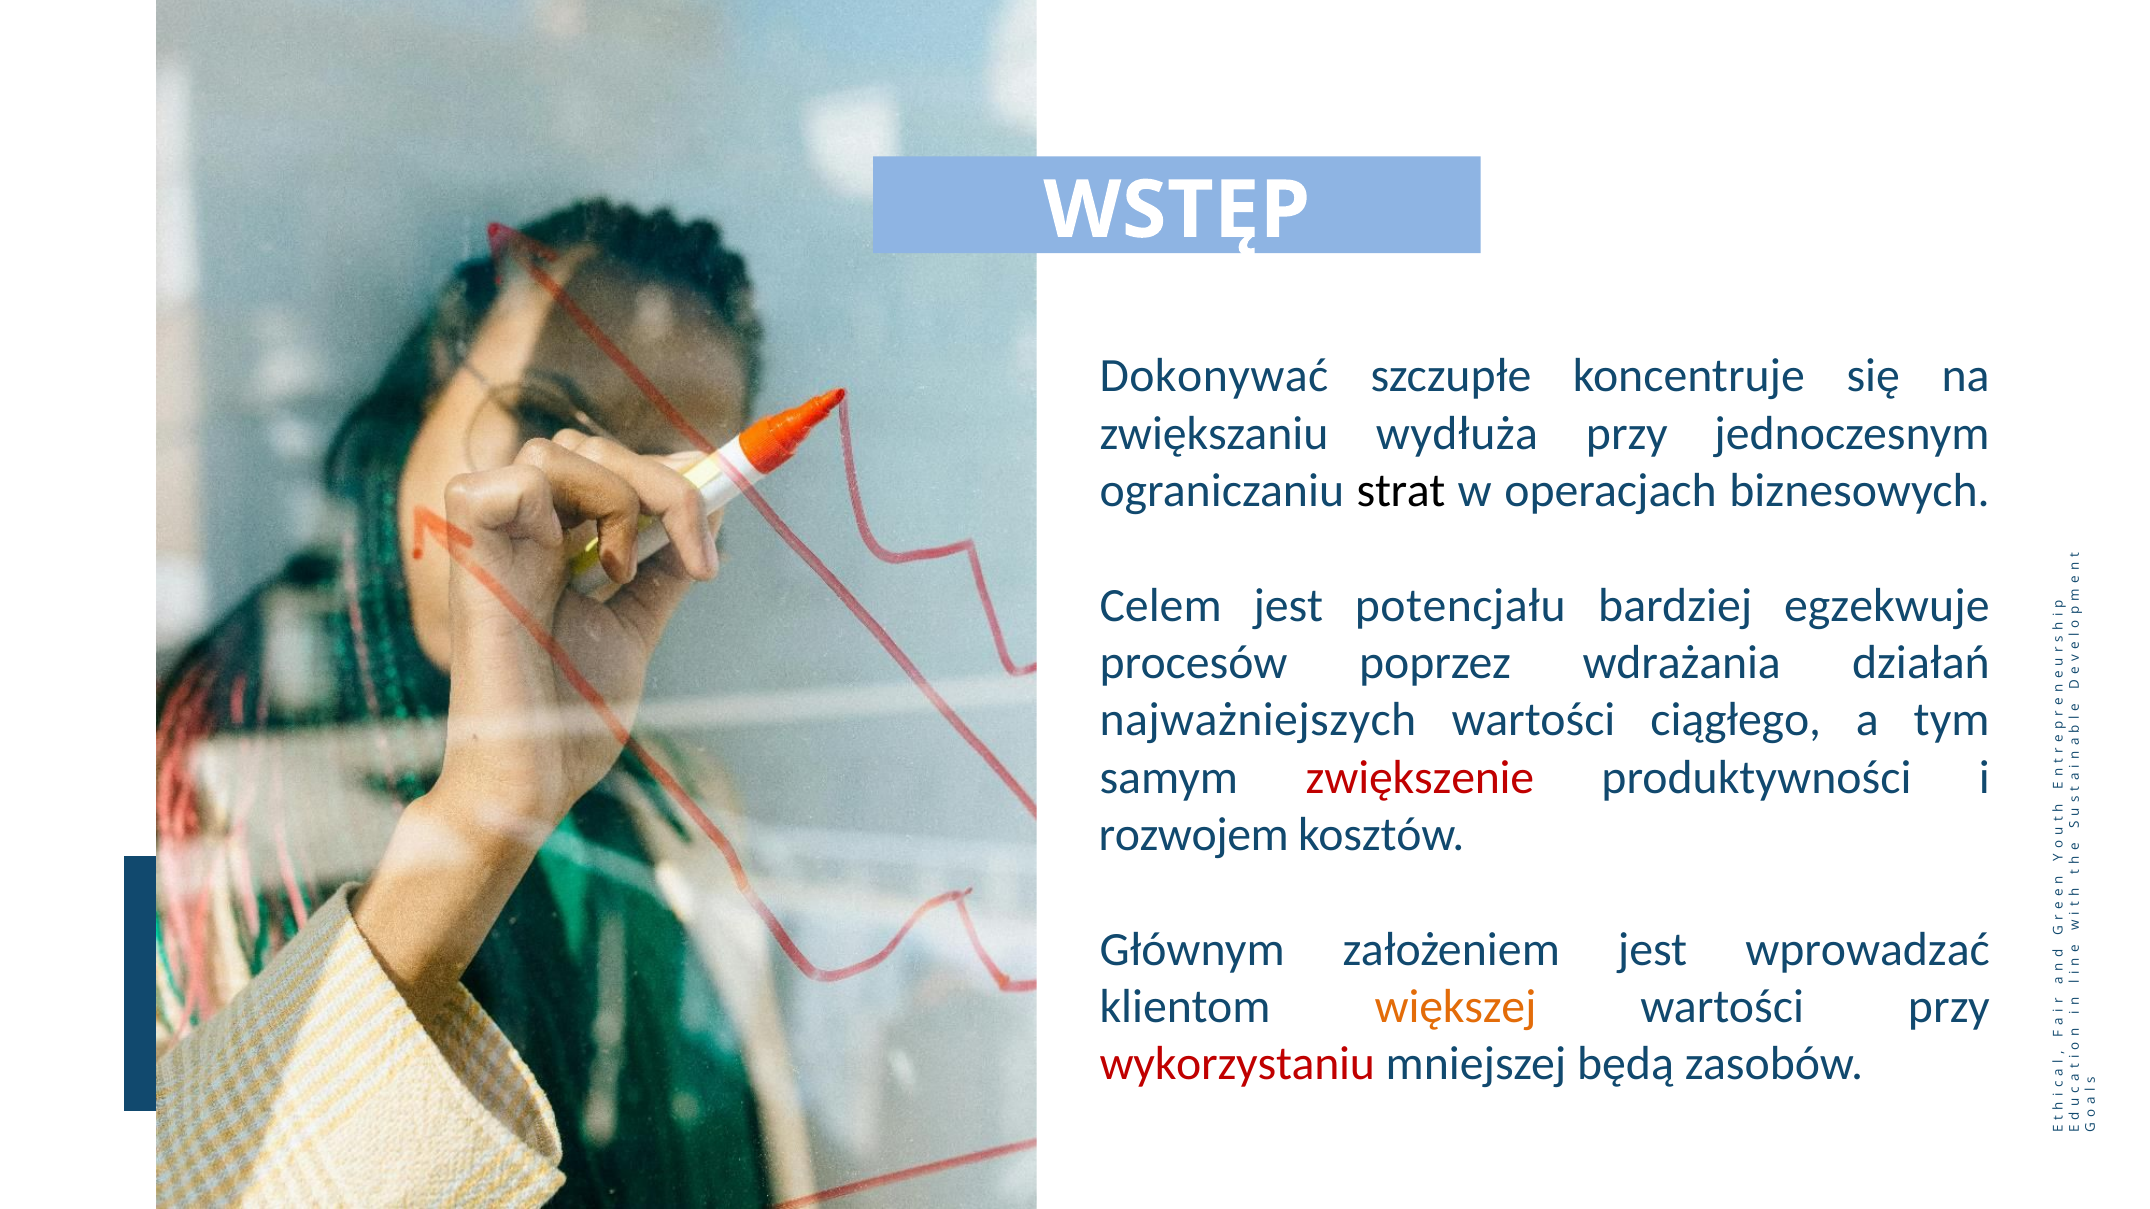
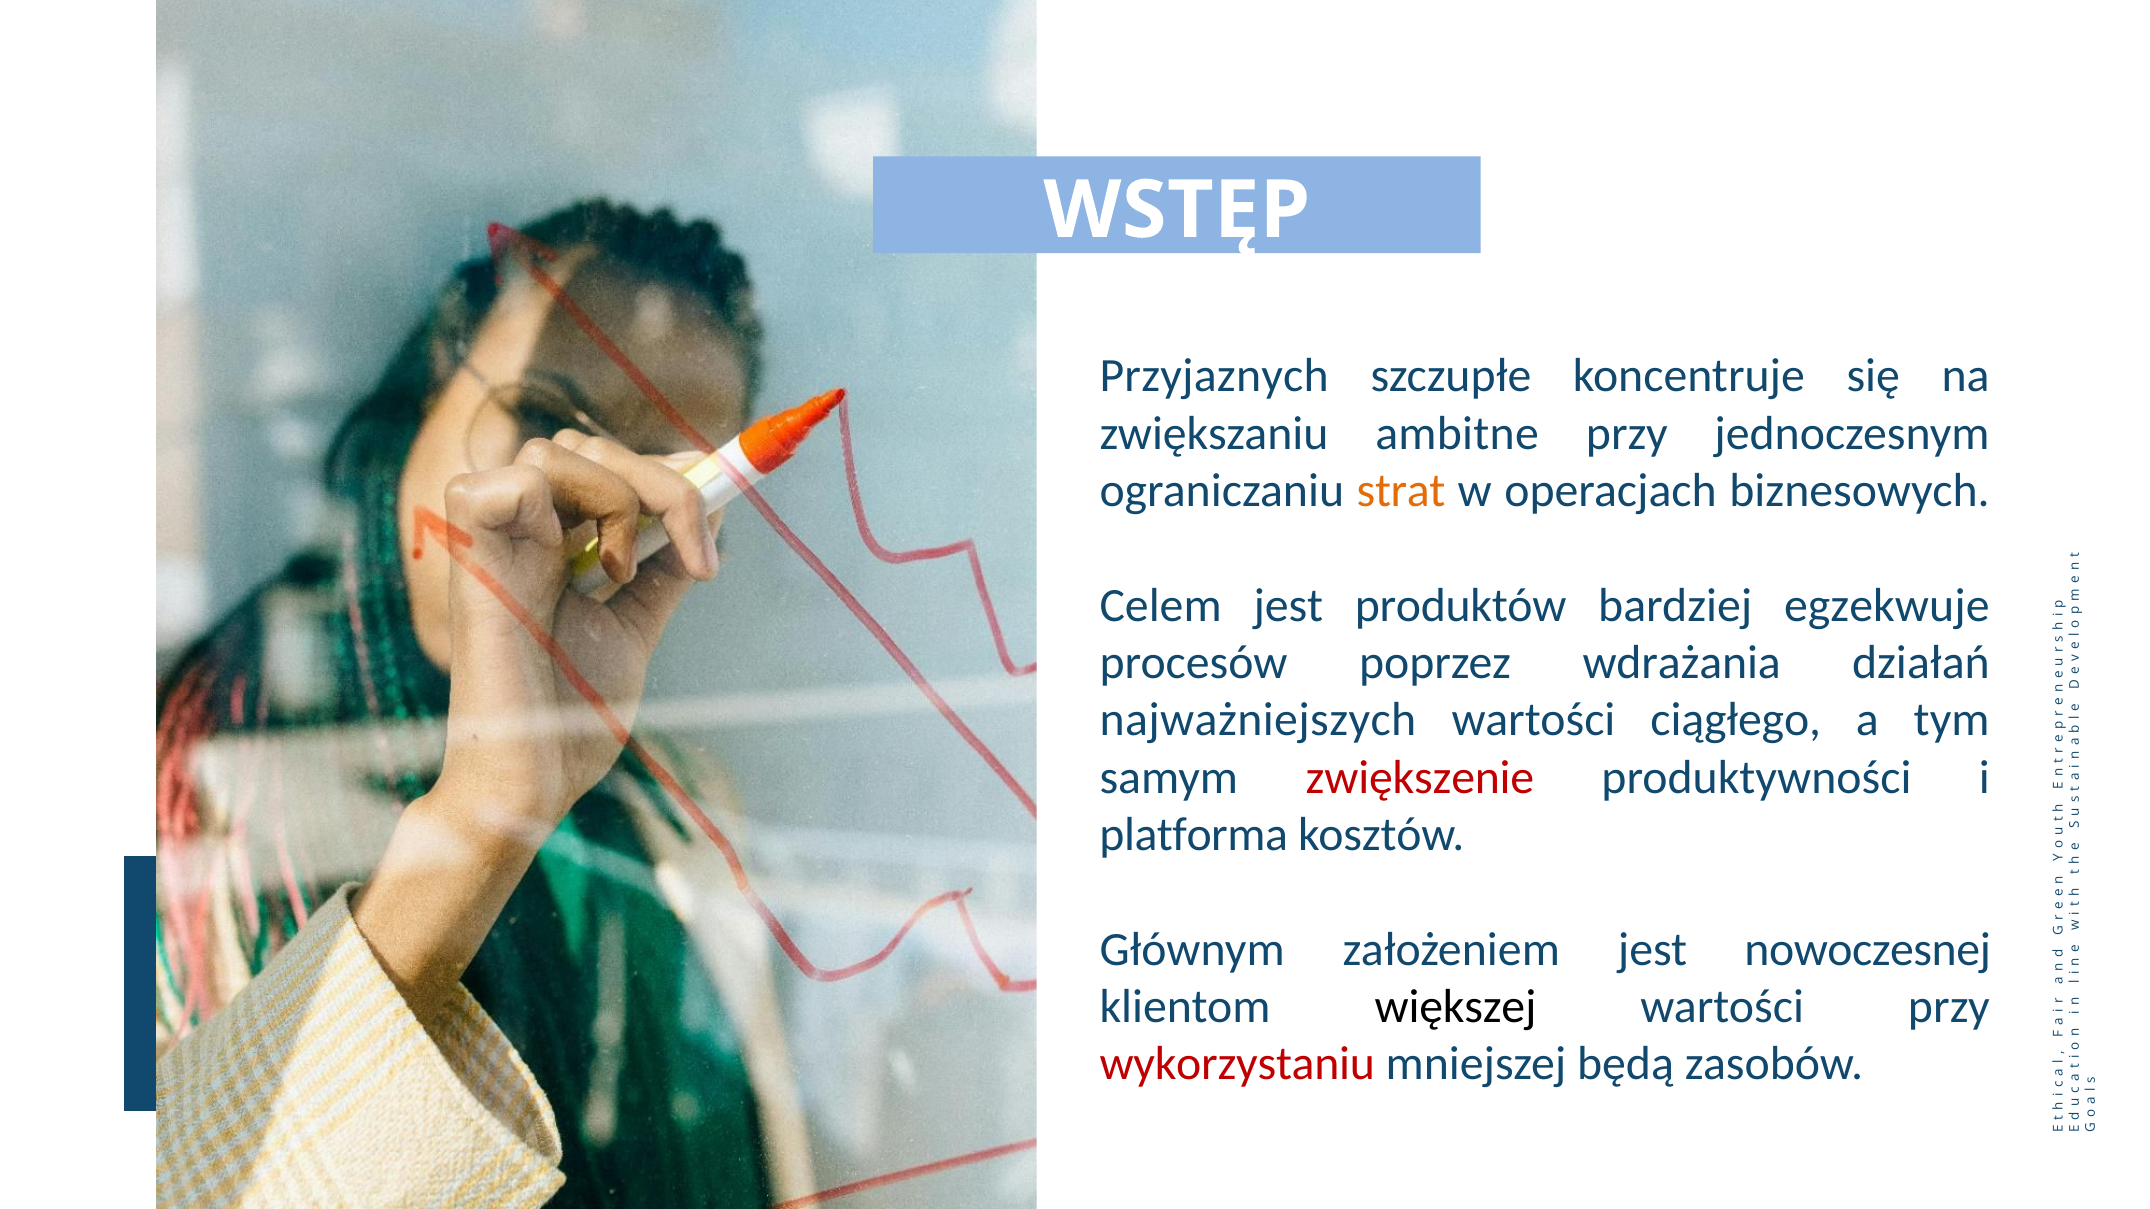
Dokonywać: Dokonywać -> Przyjaznych (1214, 376)
wydłuża: wydłuża -> ambitne (1457, 433)
strat colour: black -> orange (1401, 491)
potencjału: potencjału -> produktów (1461, 605)
rozwojem: rozwojem -> platforma (1194, 835)
wprowadzać: wprowadzać -> nowoczesnej (1868, 950)
większej colour: orange -> black (1456, 1007)
